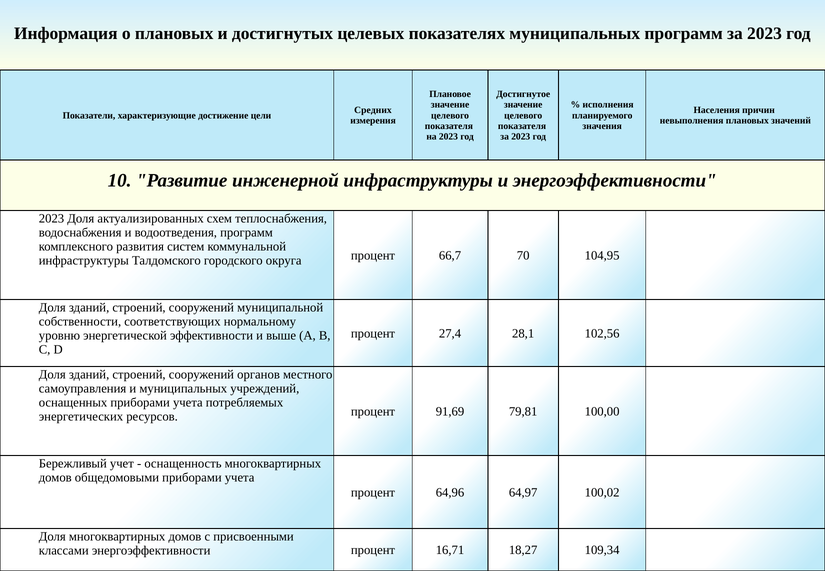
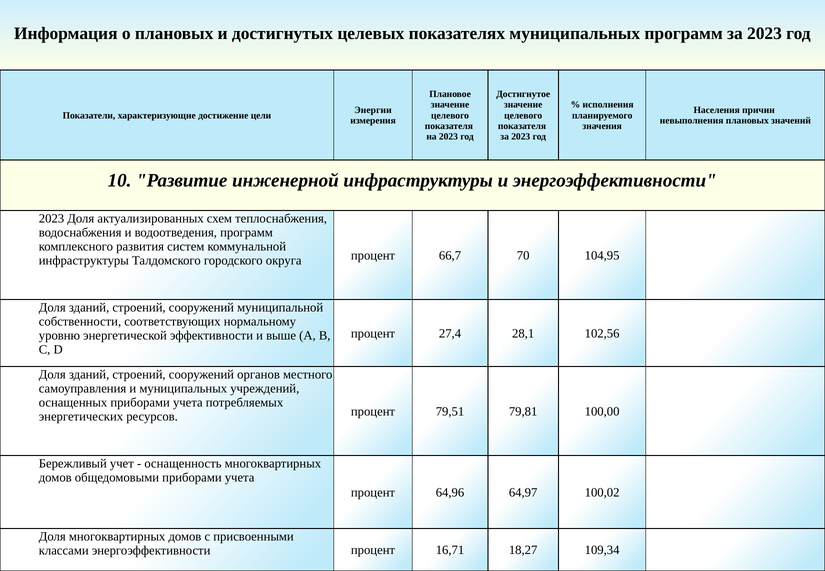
Средних: Средних -> Энергии (373, 110)
91,69: 91,69 -> 79,51 (450, 412)
